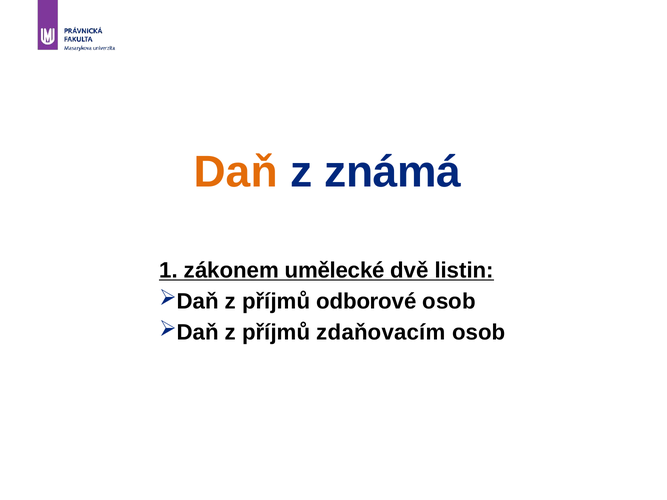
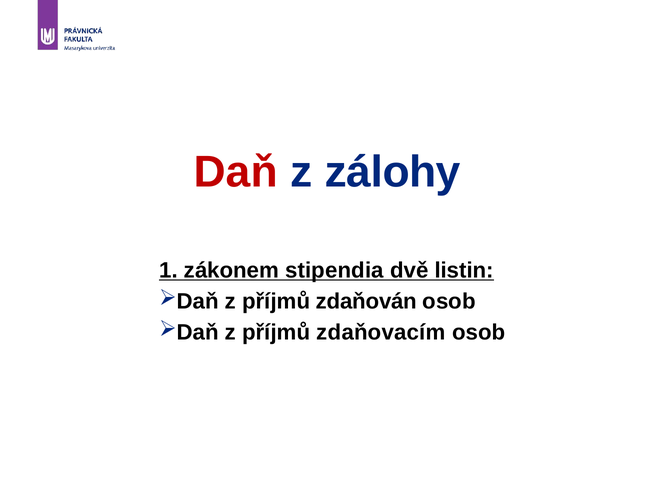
Daň colour: orange -> red (236, 172)
známá: známá -> zálohy (393, 172)
umělecké: umělecké -> stipendia (334, 270)
odborové: odborové -> zdaňován (366, 301)
